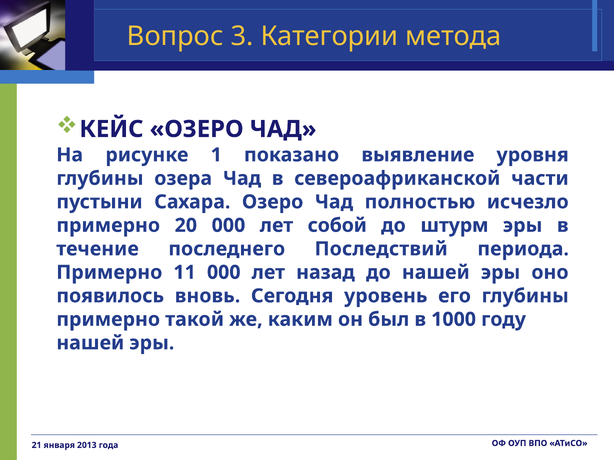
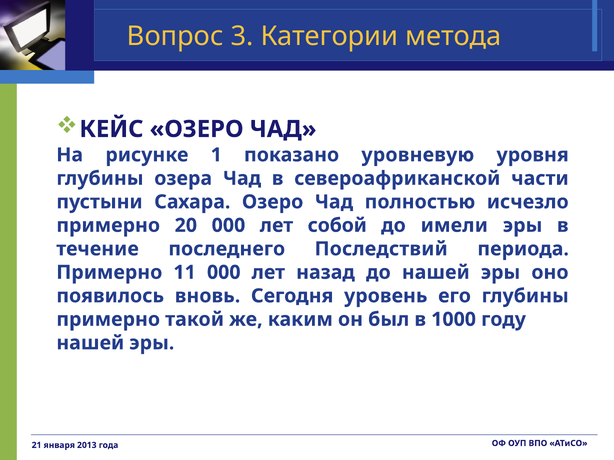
выявление: выявление -> уровневую (418, 155)
штурм: штурм -> имели (454, 226)
